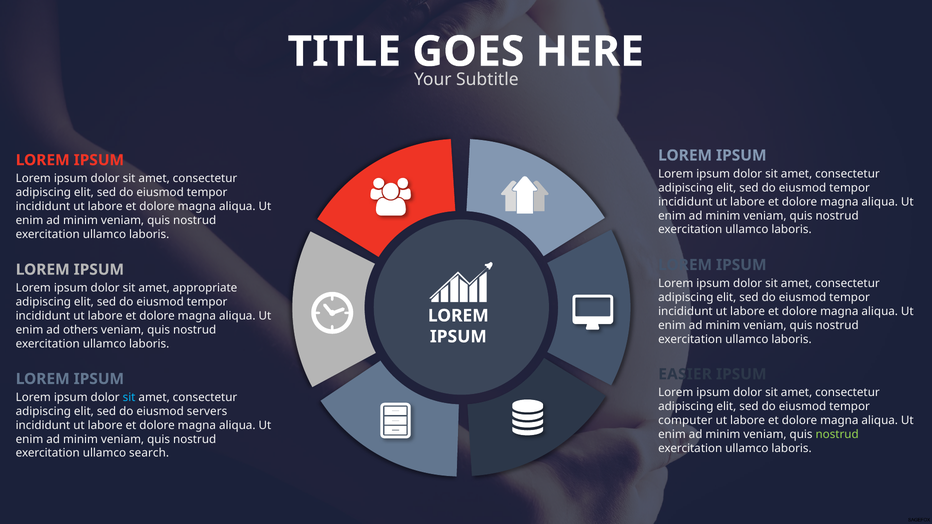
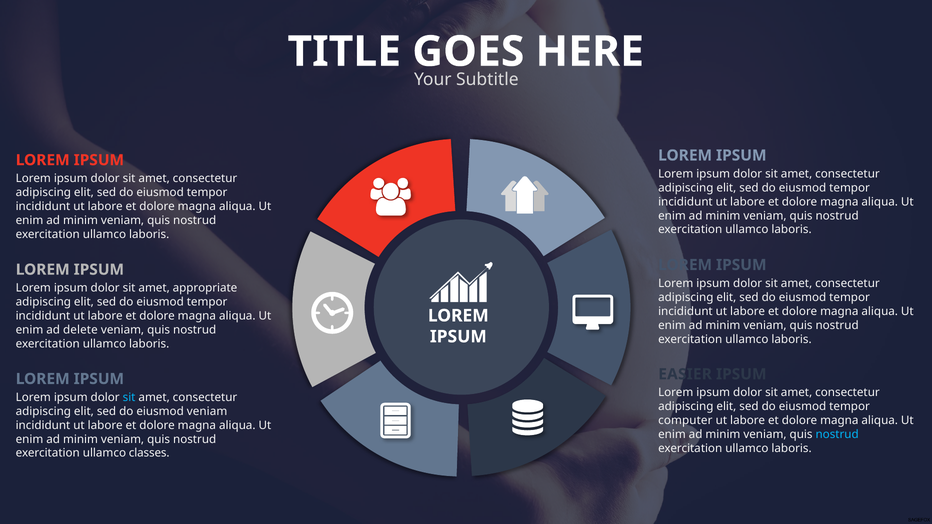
others: others -> delete (80, 330)
eiusmod servers: servers -> veniam (207, 411)
nostrud colour: light green -> light blue (837, 435)
search: search -> classes (149, 453)
